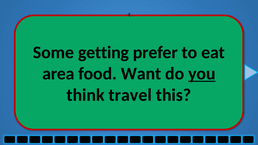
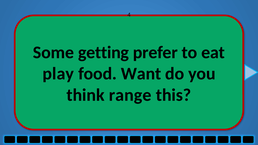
area: area -> play (58, 74)
you underline: present -> none (202, 74)
travel: travel -> range (130, 95)
